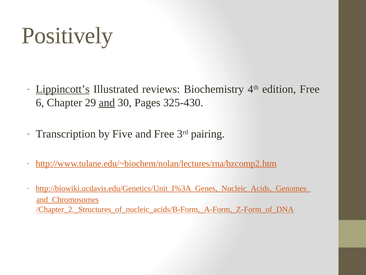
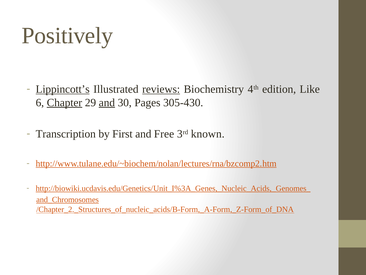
reviews underline: none -> present (161, 89)
edition Free: Free -> Like (310, 89)
Chapter underline: none -> present (64, 102)
325-430: 325-430 -> 305-430 (183, 102)
Five: Five -> First (122, 134)
pairing: pairing -> known (208, 134)
